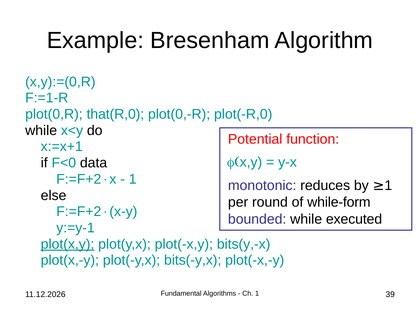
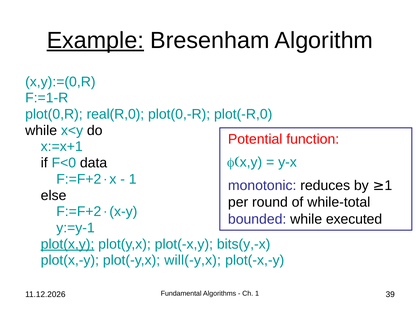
Example underline: none -> present (95, 40)
that(R,0: that(R,0 -> real(R,0 (115, 114)
while-form: while-form -> while-total (339, 202)
bits(-y,x: bits(-y,x -> will(-y,x (193, 260)
